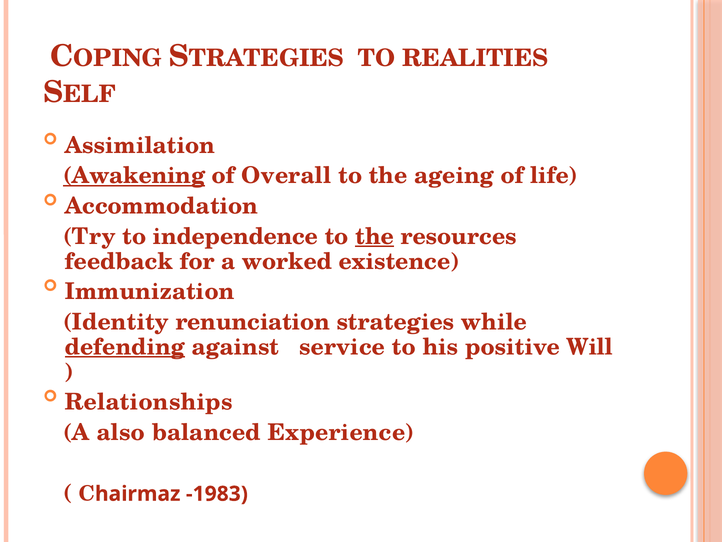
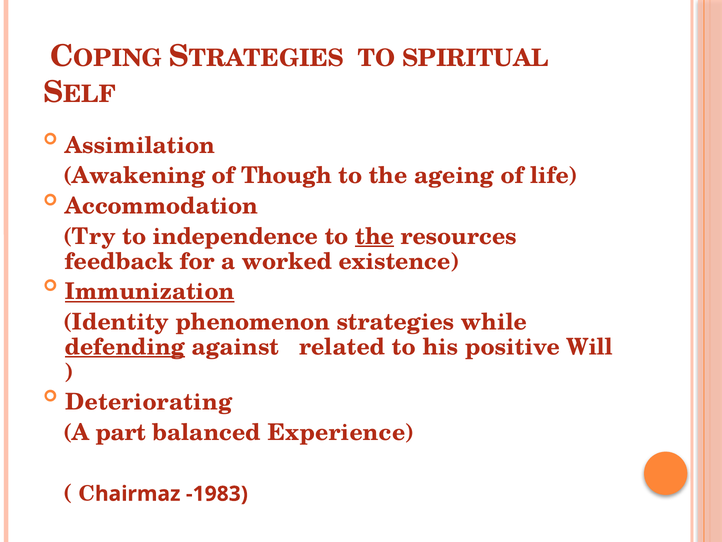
REALITIES: REALITIES -> SPIRITUAL (475, 58)
Awakening underline: present -> none (134, 176)
Overall: Overall -> Though (287, 176)
Immunization underline: none -> present (150, 291)
renunciation: renunciation -> phenomenon (253, 322)
service: service -> related (342, 347)
Relationships: Relationships -> Deteriorating (149, 402)
also: also -> part (121, 432)
